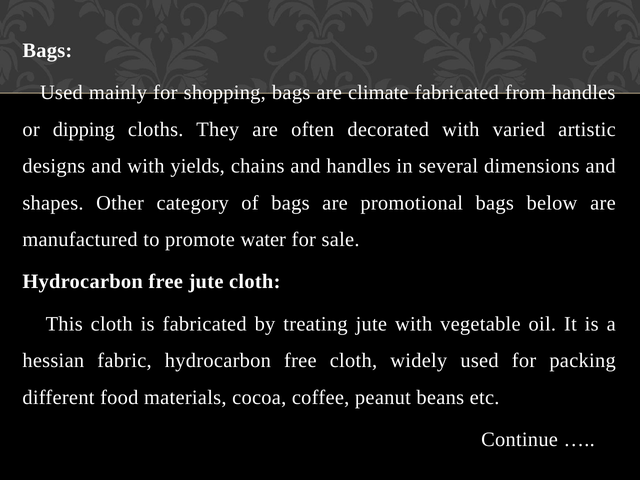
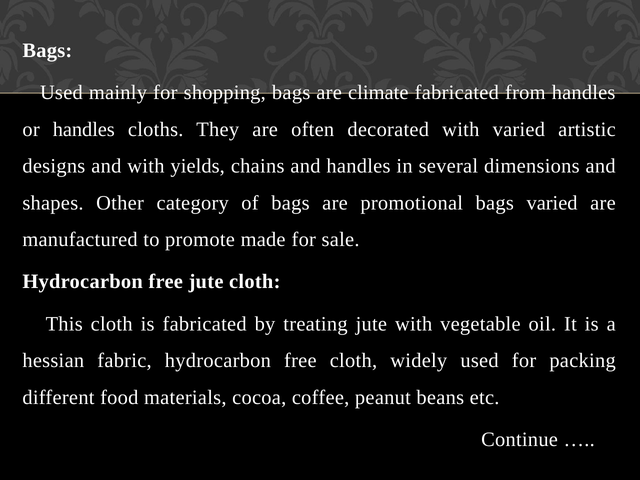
or dipping: dipping -> handles (84, 129)
bags below: below -> varied (552, 203)
water: water -> made (263, 240)
